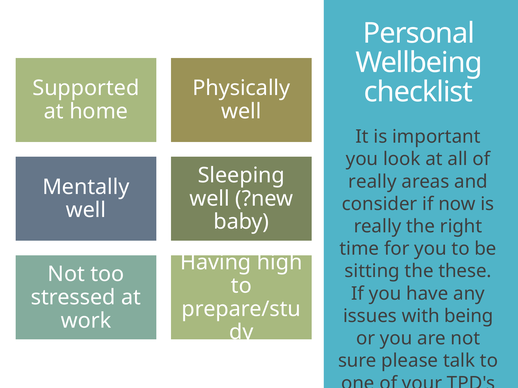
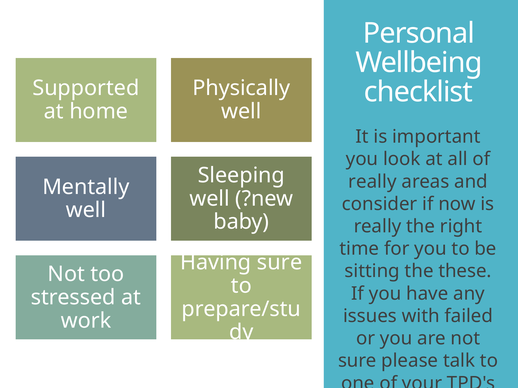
high: high -> sure (280, 263)
being: being -> failed (469, 316)
